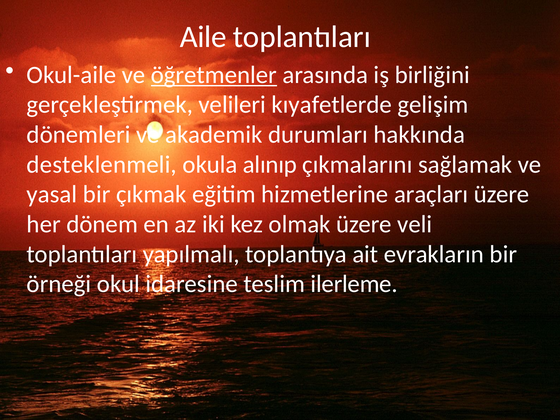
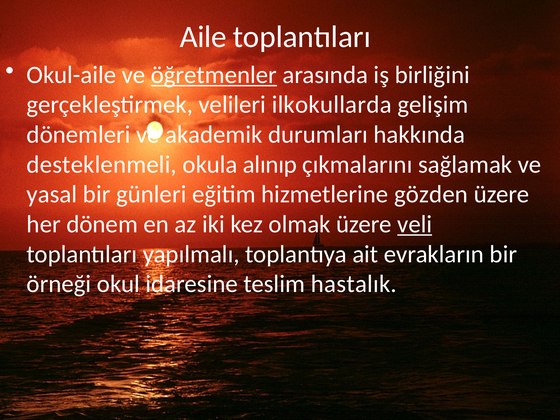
kıyafetlerde: kıyafetlerde -> ilkokullarda (332, 105)
çıkmak: çıkmak -> günleri (151, 194)
araçları: araçları -> gözden (431, 194)
veli underline: none -> present (415, 224)
ilerleme: ilerleme -> hastalık (354, 284)
